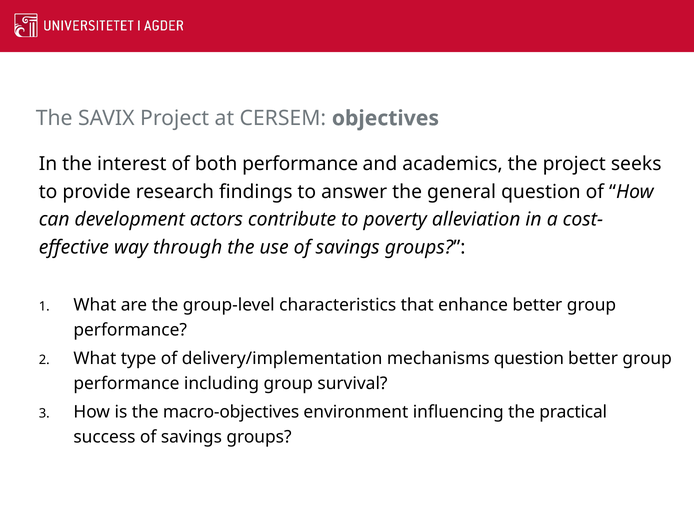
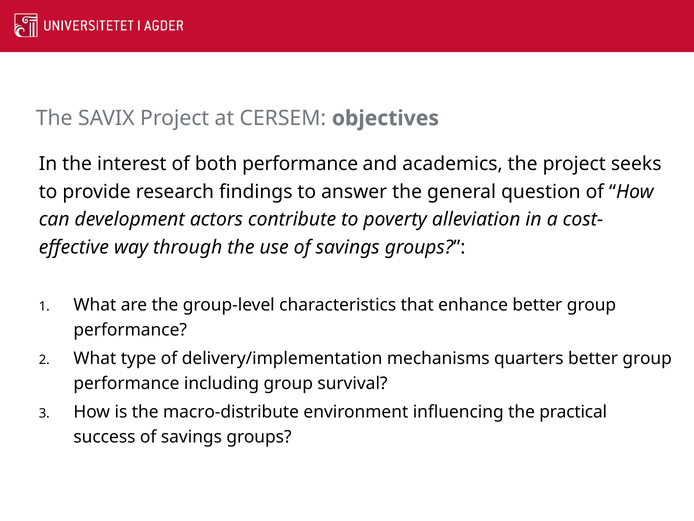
mechanisms question: question -> quarters (529, 358)
macro-objectives: macro-objectives -> macro-distribute (231, 412)
